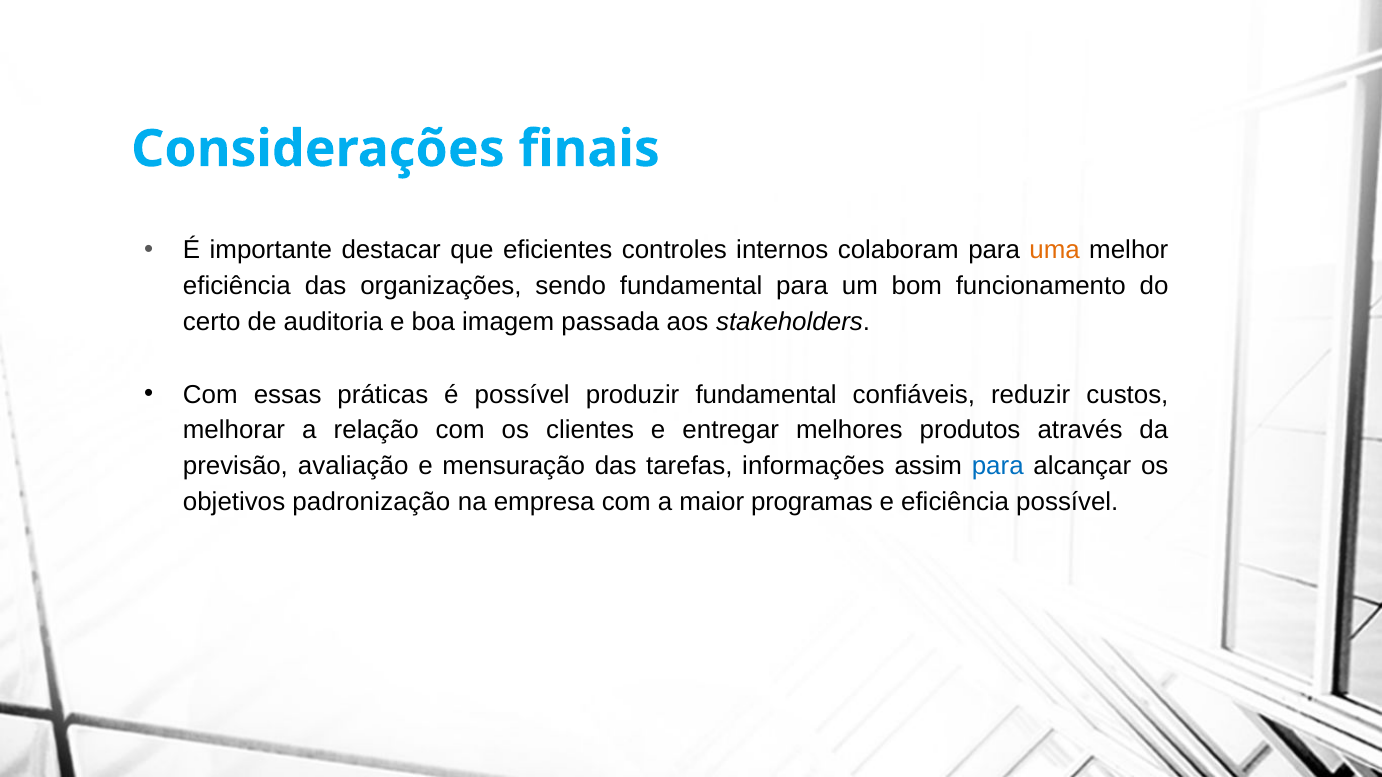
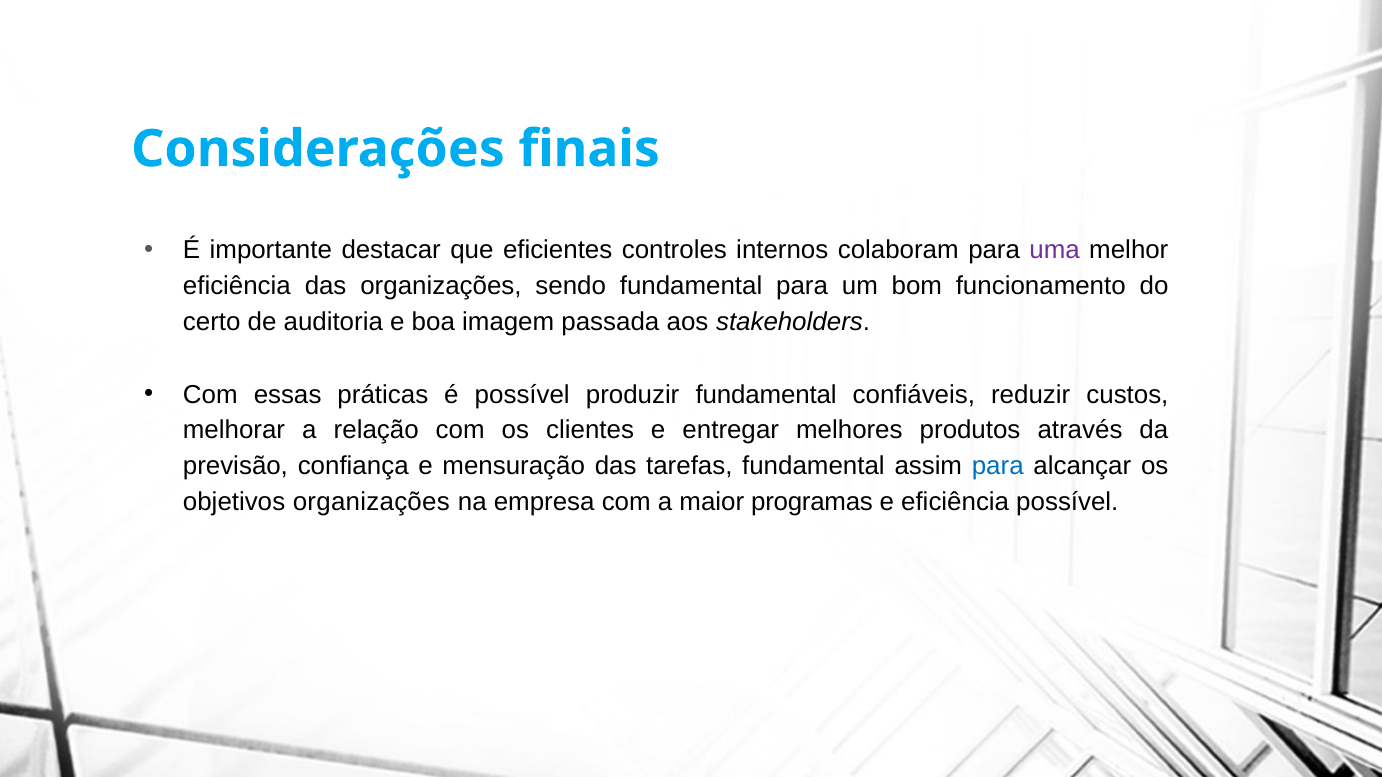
uma colour: orange -> purple (1055, 250)
avaliação: avaliação -> confiança (353, 466)
tarefas informações: informações -> fundamental (813, 466)
objetivos padronização: padronização -> organizações (371, 502)
